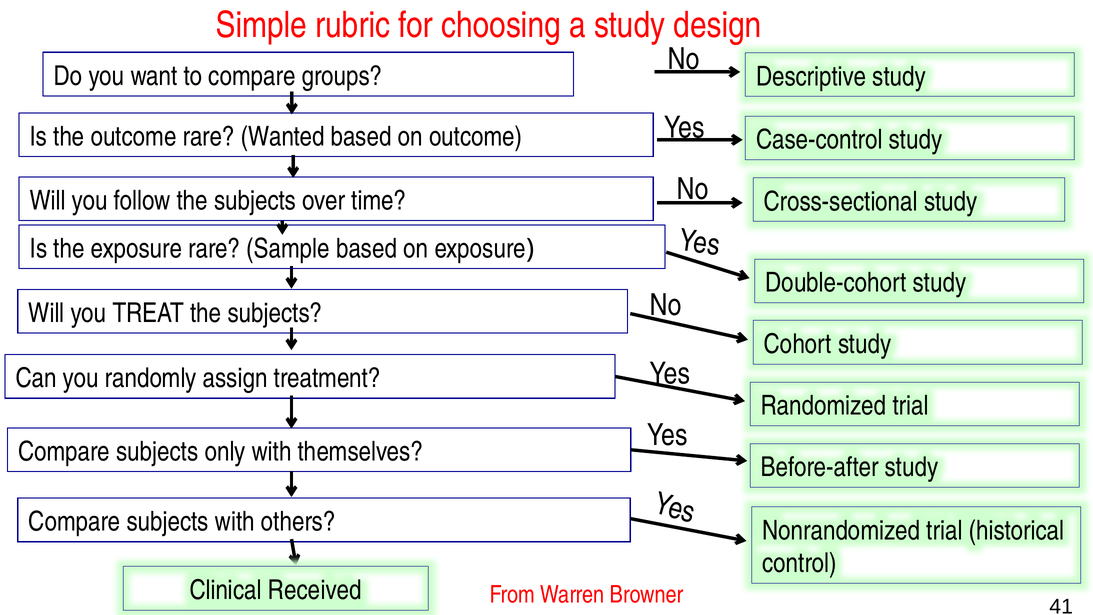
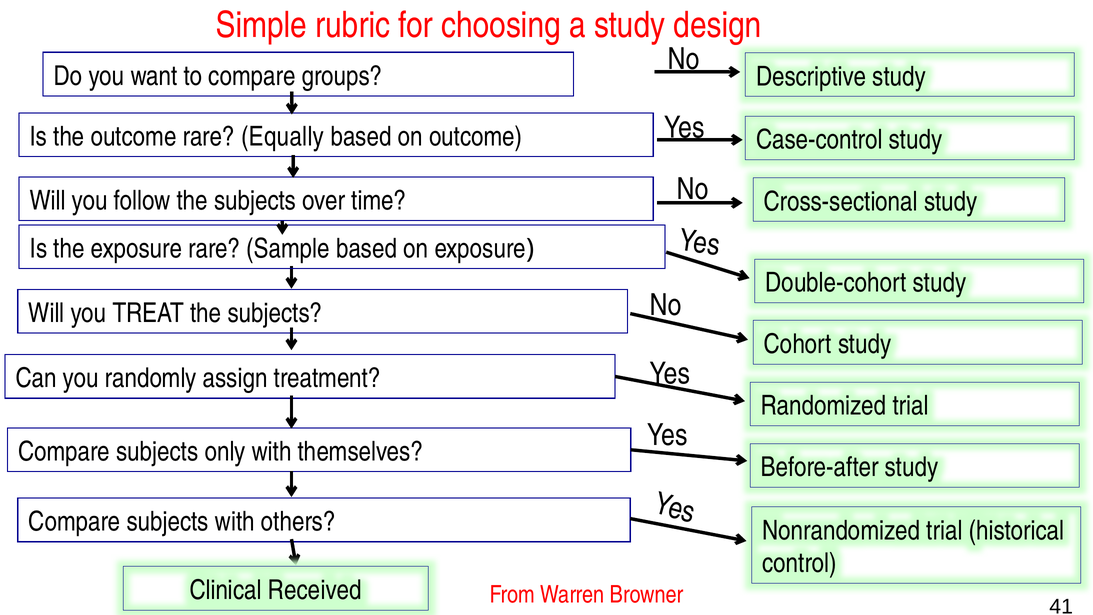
Wanted: Wanted -> Equally (283, 137)
